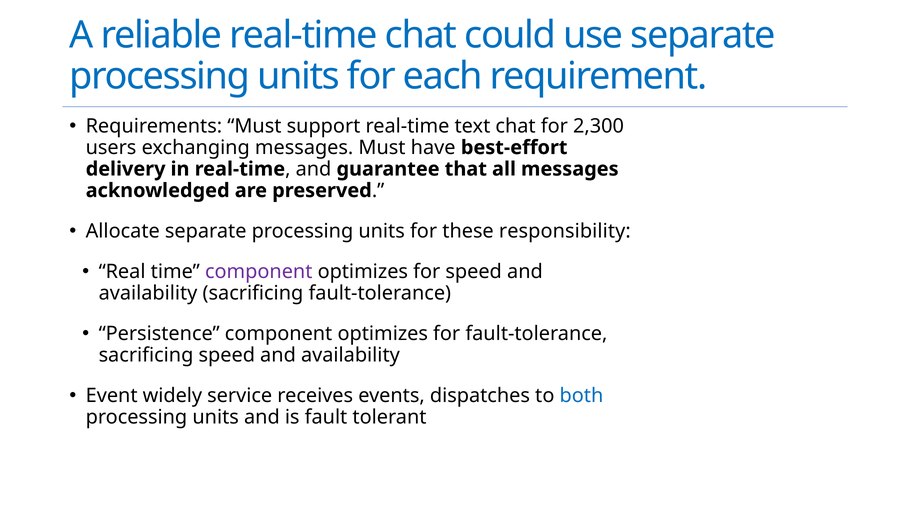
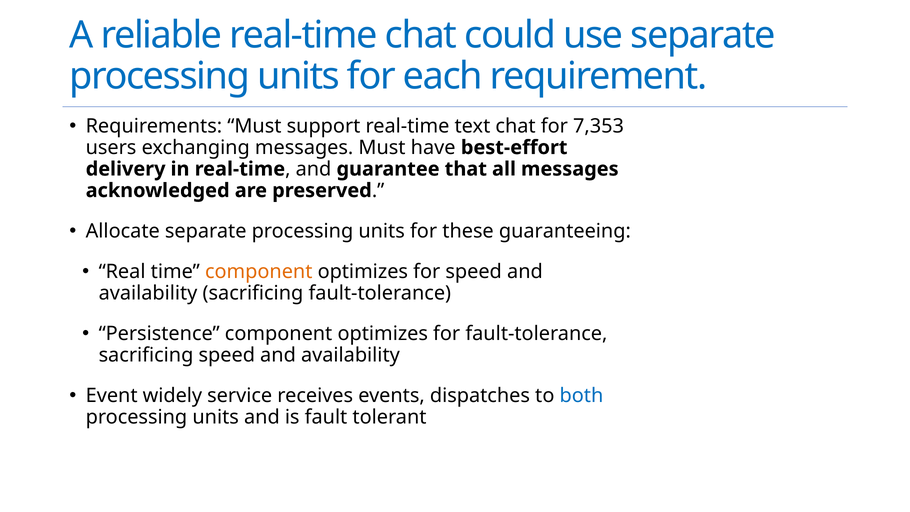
2,300: 2,300 -> 7,353 (599, 126)
responsibility: responsibility -> guaranteeing (565, 231)
component colour: purple -> orange (259, 271)
